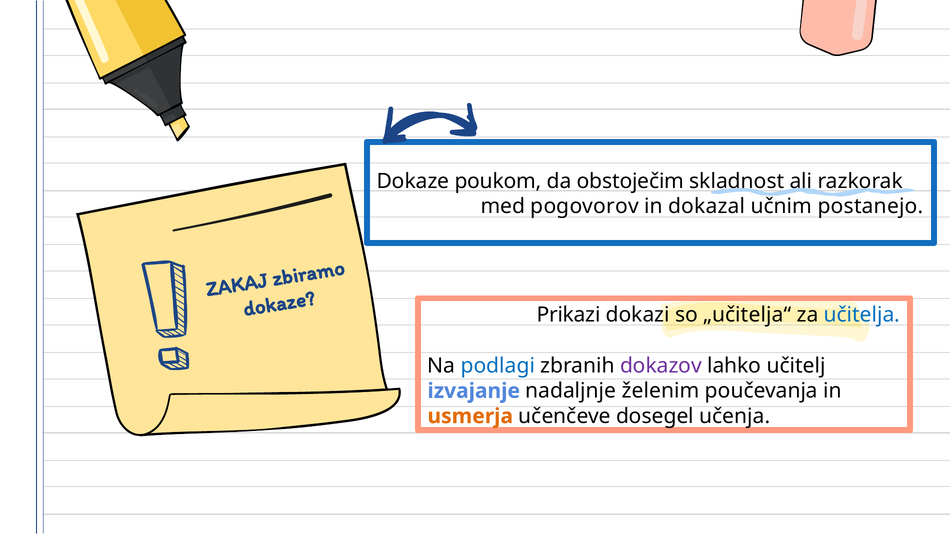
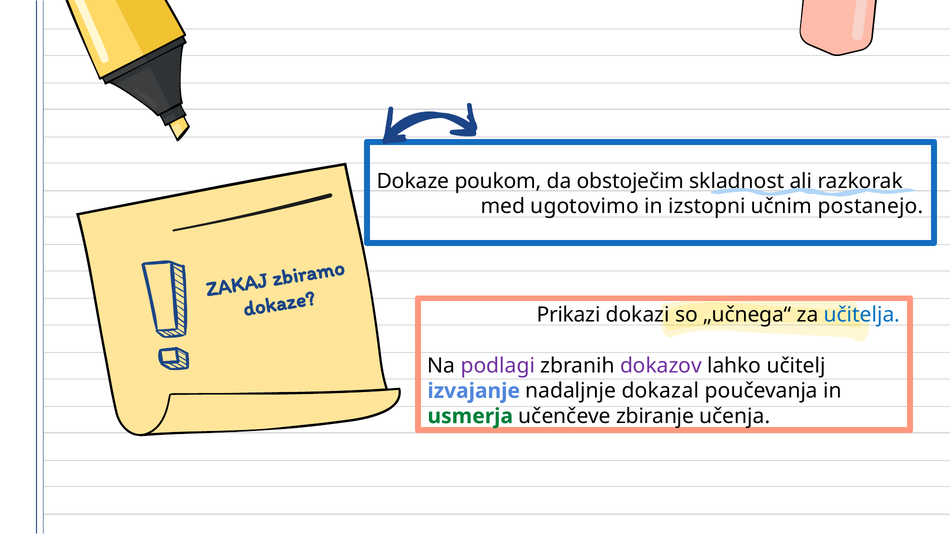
pogovorov: pogovorov -> ugotovimo (585, 207)
dokazal: dokazal -> izstopni (707, 207)
„učitelja“: „učitelja“ -> „učnega“ (747, 315)
podlagi colour: blue -> purple (498, 366)
želenim: želenim -> dokazal (660, 391)
usmerja colour: orange -> green (470, 417)
dosegel: dosegel -> zbiranje (655, 417)
